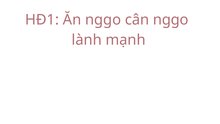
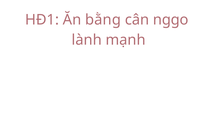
Ăn nggo: nggo -> bằng (103, 20)
